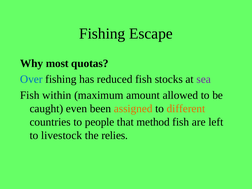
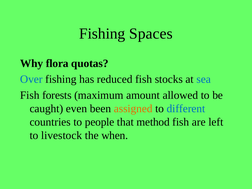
Escape: Escape -> Spaces (151, 34)
most: most -> flora (57, 63)
sea colour: purple -> blue (204, 79)
within: within -> forests (57, 95)
different colour: orange -> blue (186, 109)
relies: relies -> when (115, 135)
